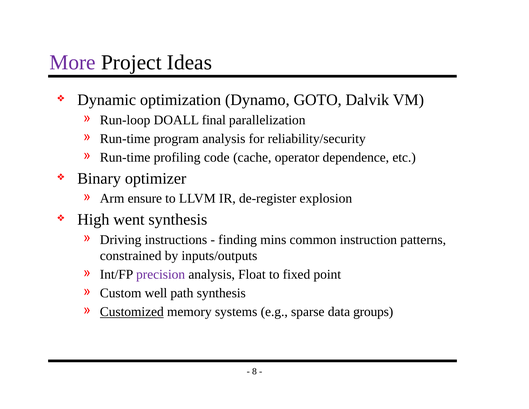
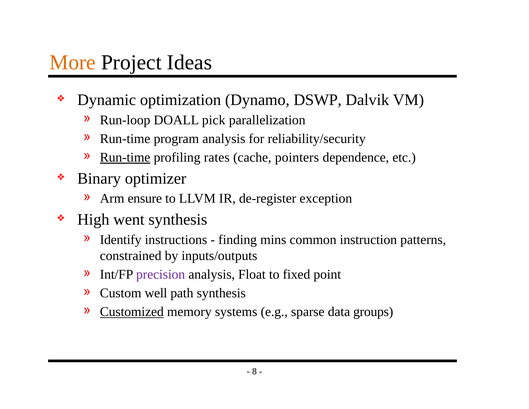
More colour: purple -> orange (73, 62)
GOTO: GOTO -> DSWP (318, 100)
final: final -> pick (214, 120)
Run-time underline: none -> present (125, 157)
code: code -> rates (217, 157)
operator: operator -> pointers (297, 157)
explosion: explosion -> exception (326, 198)
Driving: Driving -> Identify (121, 240)
